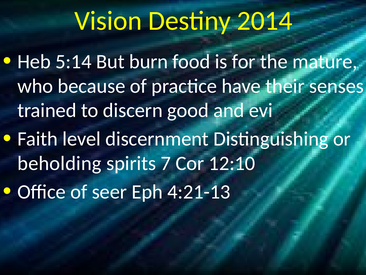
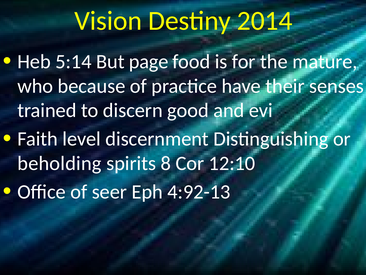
burn: burn -> page (149, 62)
7: 7 -> 8 (166, 163)
4:21-13: 4:21-13 -> 4:92-13 (199, 192)
